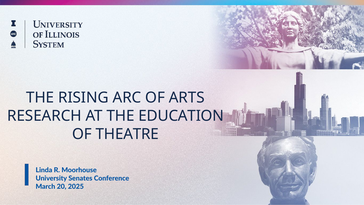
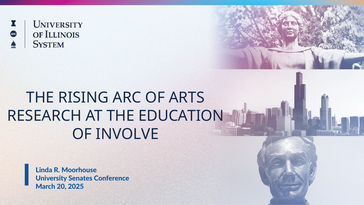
THEATRE: THEATRE -> INVOLVE (127, 134)
